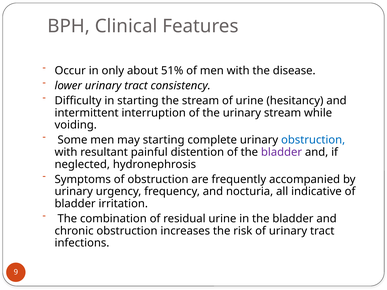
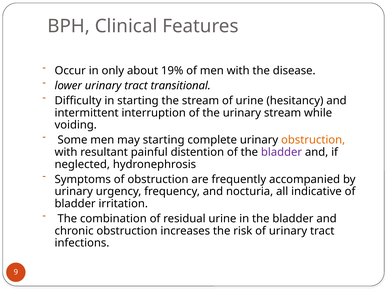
51%: 51% -> 19% (172, 71)
consistency: consistency -> transitional (181, 86)
obstruction colour: blue -> orange (313, 140)
